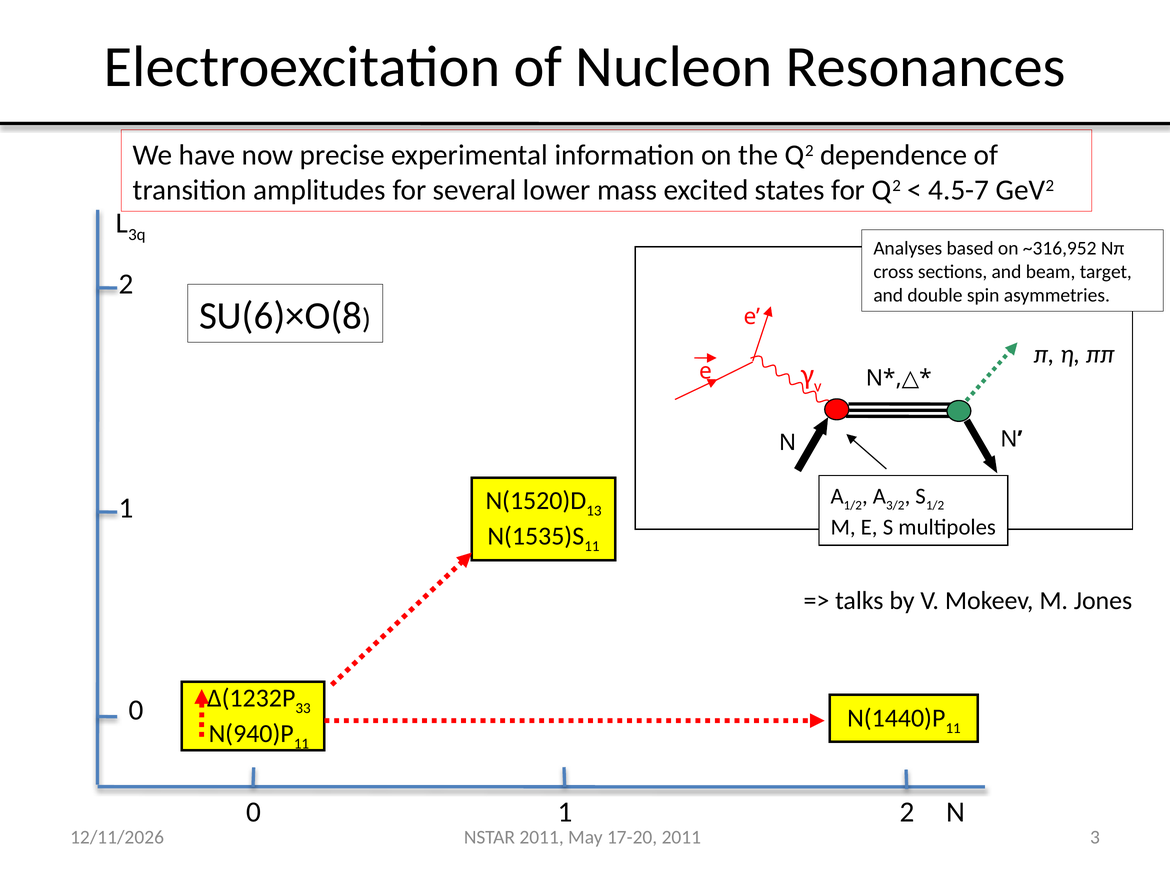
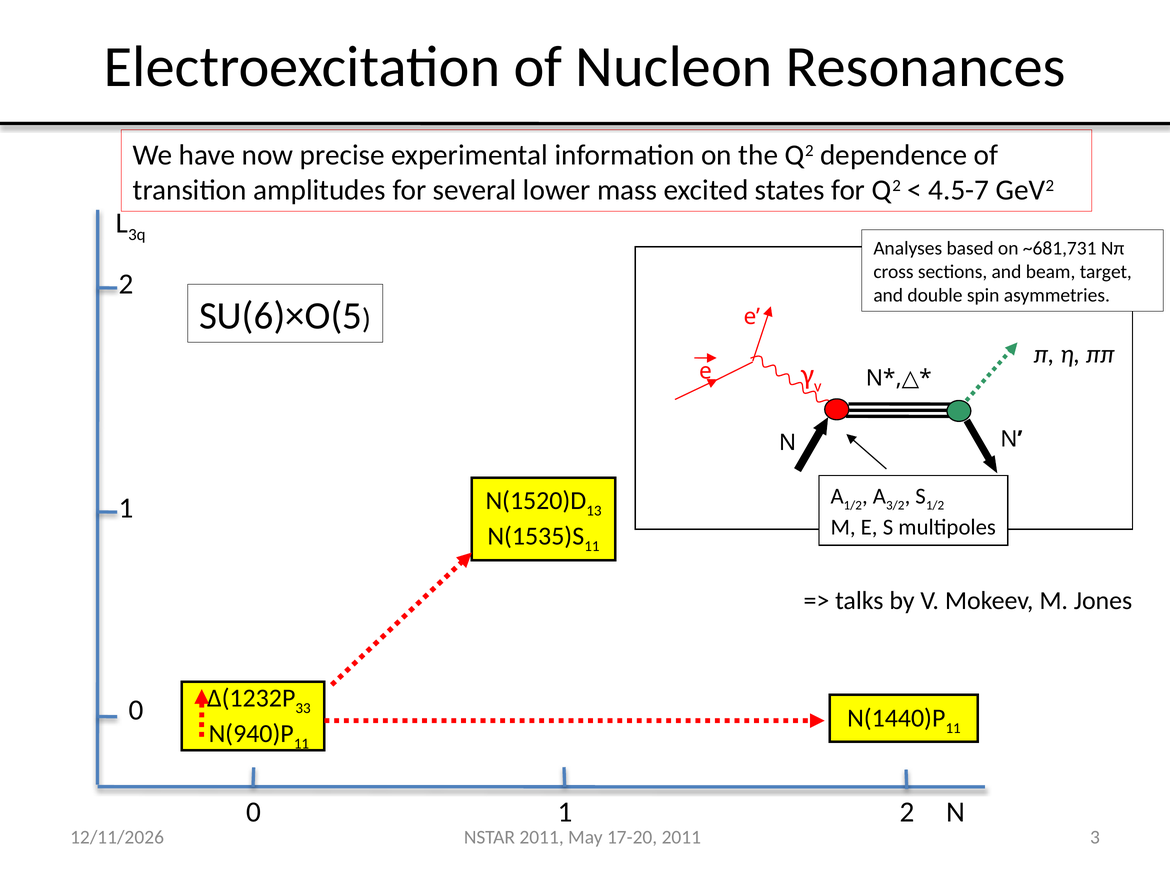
~316,952: ~316,952 -> ~681,731 (1060, 249)
SU(6)×O(8: SU(6)×O(8 -> SU(6)×O(5 (281, 316)
